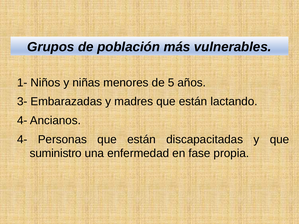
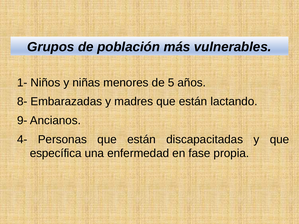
3-: 3- -> 8- (22, 102)
4-: 4- -> 9- (22, 121)
suministro: suministro -> específica (56, 153)
